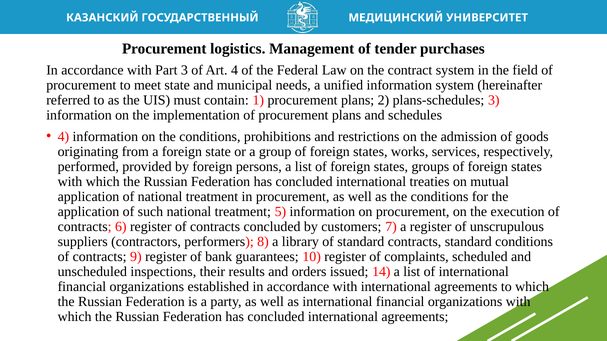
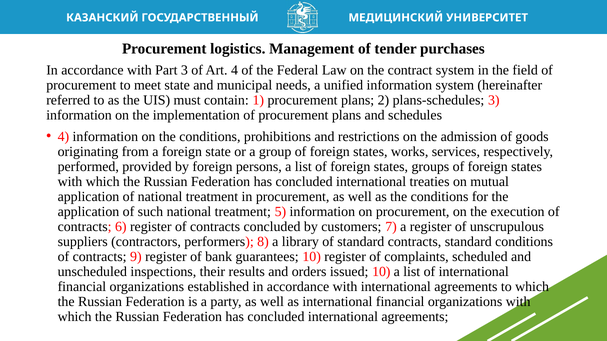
issued 14: 14 -> 10 (381, 272)
